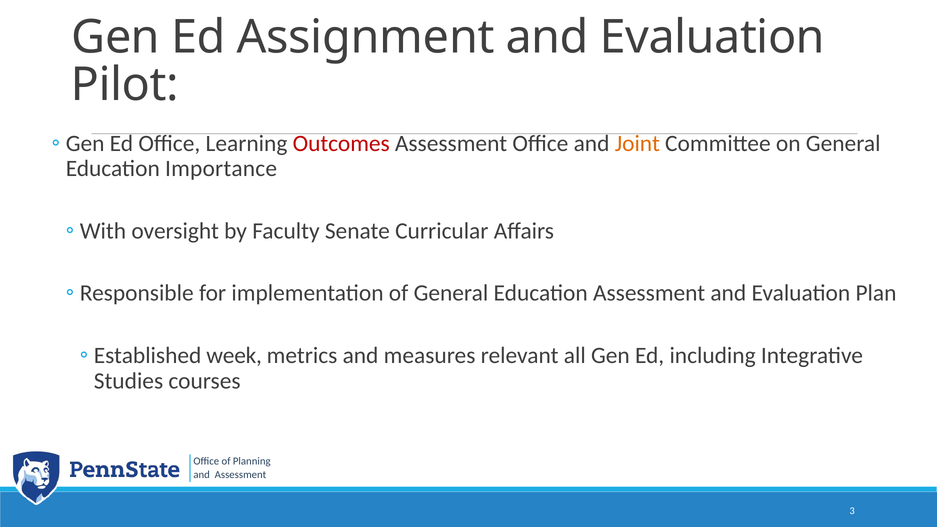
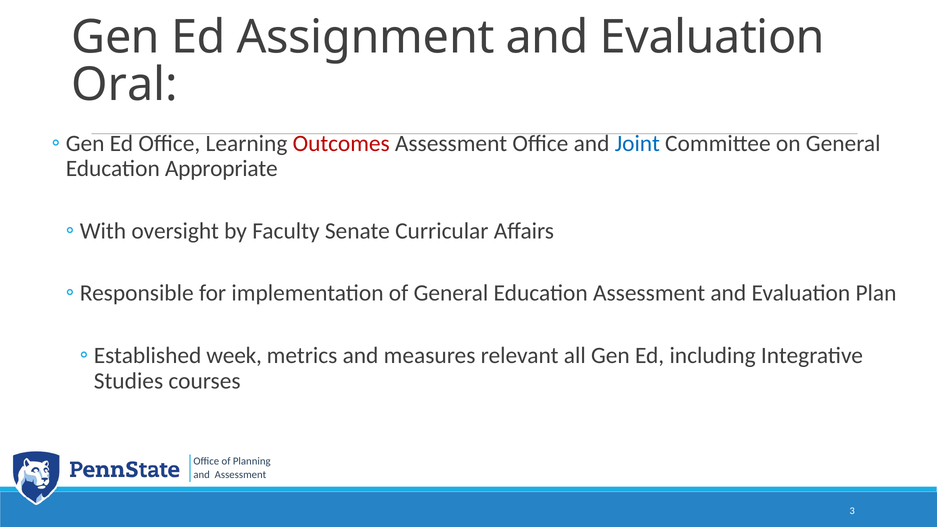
Pilot: Pilot -> Oral (125, 85)
Joint colour: orange -> blue (637, 143)
Importance: Importance -> Appropriate (221, 169)
